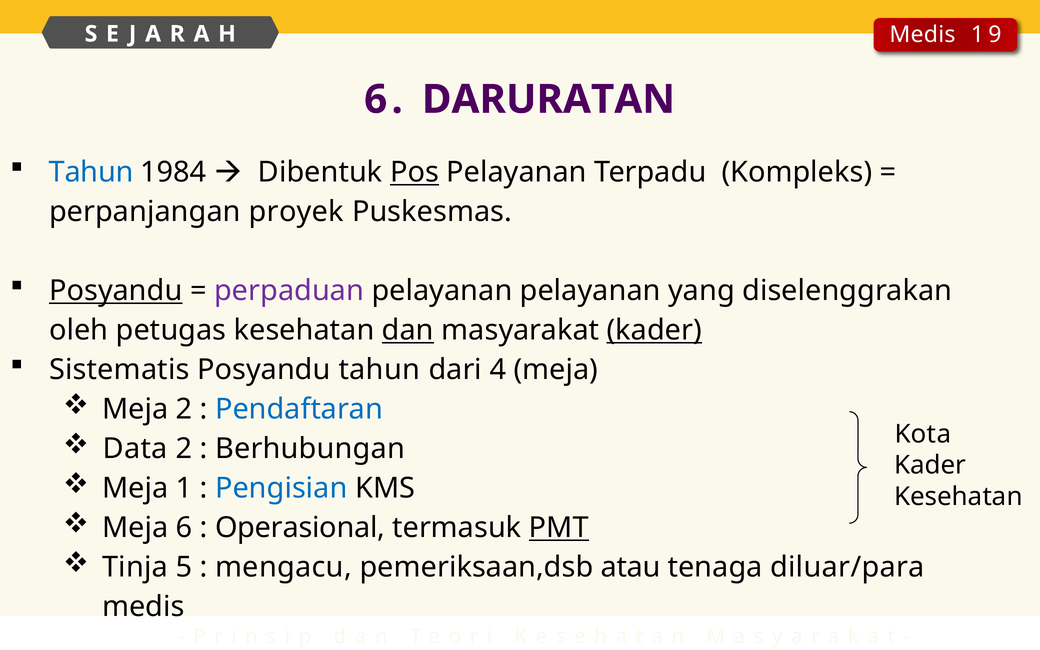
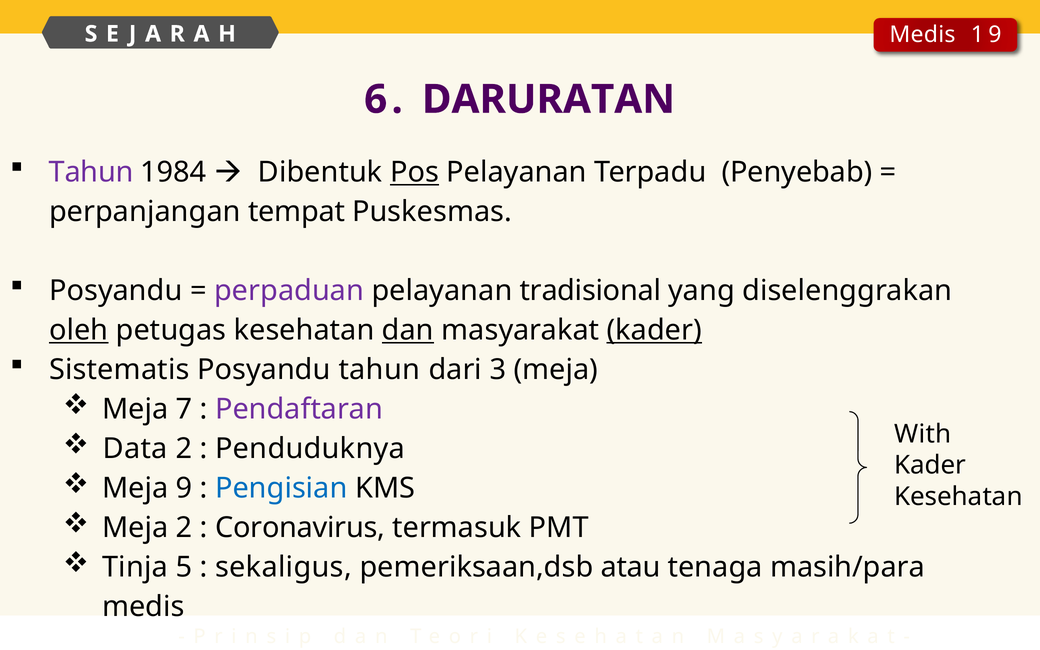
Tahun colour: blue -> purple (91, 172)
Kompleks: Kompleks -> Penyebab (797, 172)
proyek: proyek -> tempat (297, 212)
Posyandu underline: present -> none (116, 291)
pelayanan pelayanan: pelayanan -> tradisional (590, 291)
oleh underline: none -> present (79, 330)
4: 4 -> 3 (498, 370)
Meja 2: 2 -> 7 (184, 409)
Pendaftaran colour: blue -> purple (299, 409)
Kota: Kota -> With (923, 434)
Berhubungan: Berhubungan -> Penduduknya (310, 449)
1: 1 -> 9 (184, 488)
Meja 6: 6 -> 2 (184, 528)
Operasional: Operasional -> Coronavirus (300, 528)
PMT underline: present -> none (559, 528)
mengacu: mengacu -> sekaligus (283, 567)
diluar/para: diluar/para -> masih/para (848, 567)
